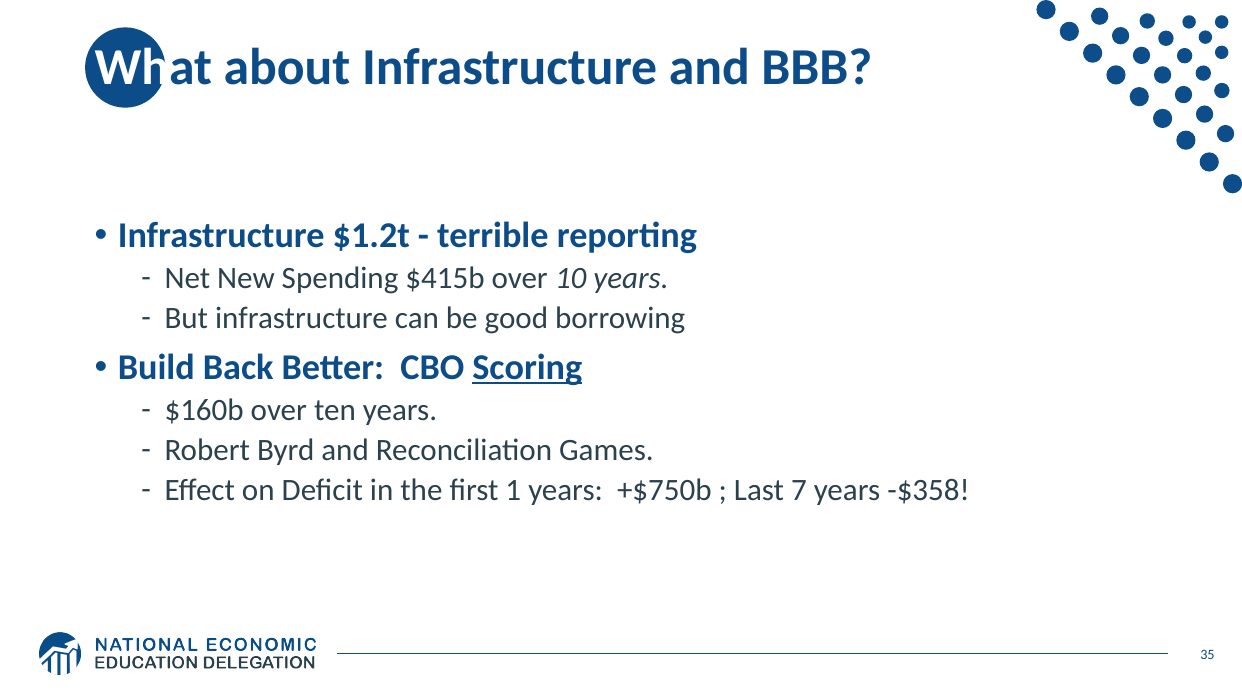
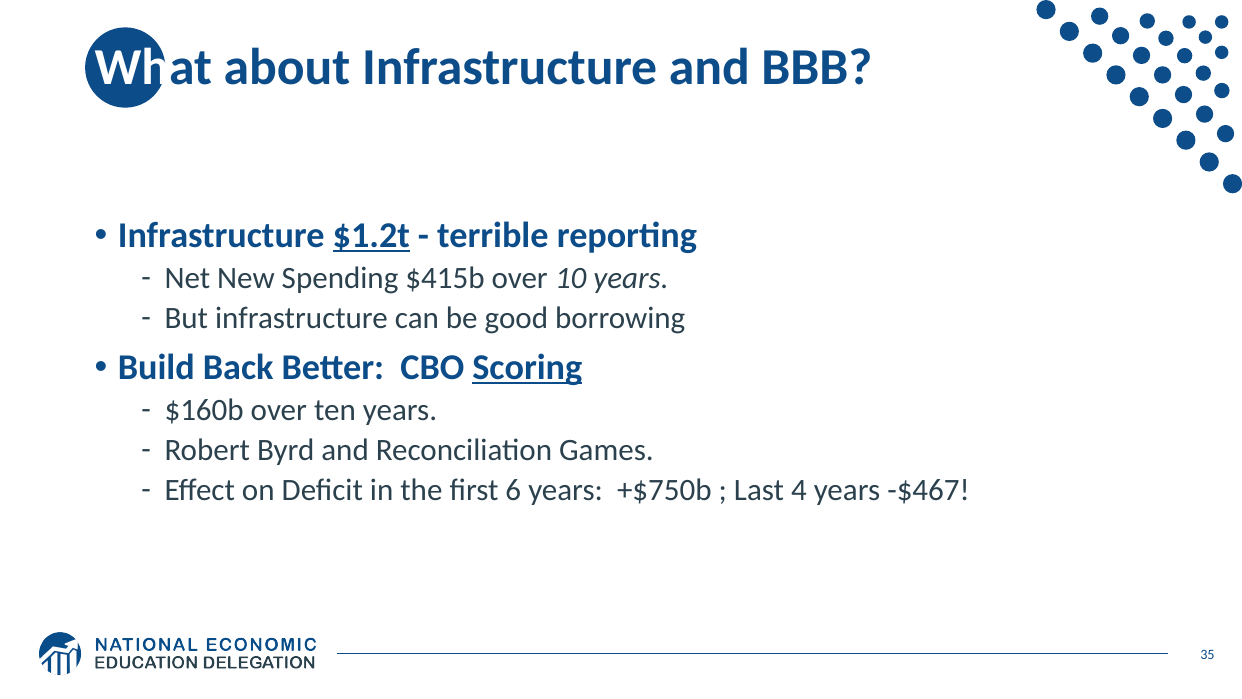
$1.2t underline: none -> present (371, 235)
1: 1 -> 6 (513, 490)
7: 7 -> 4 (799, 490)
-$358: -$358 -> -$467 (929, 490)
